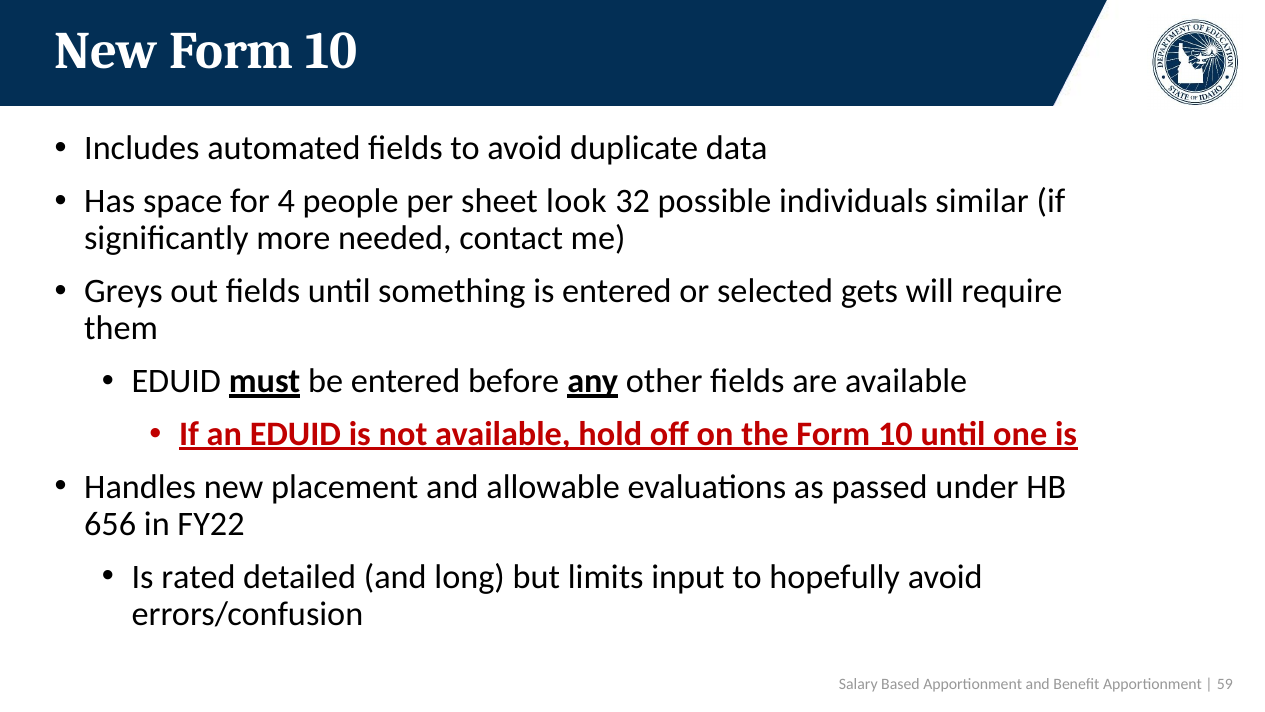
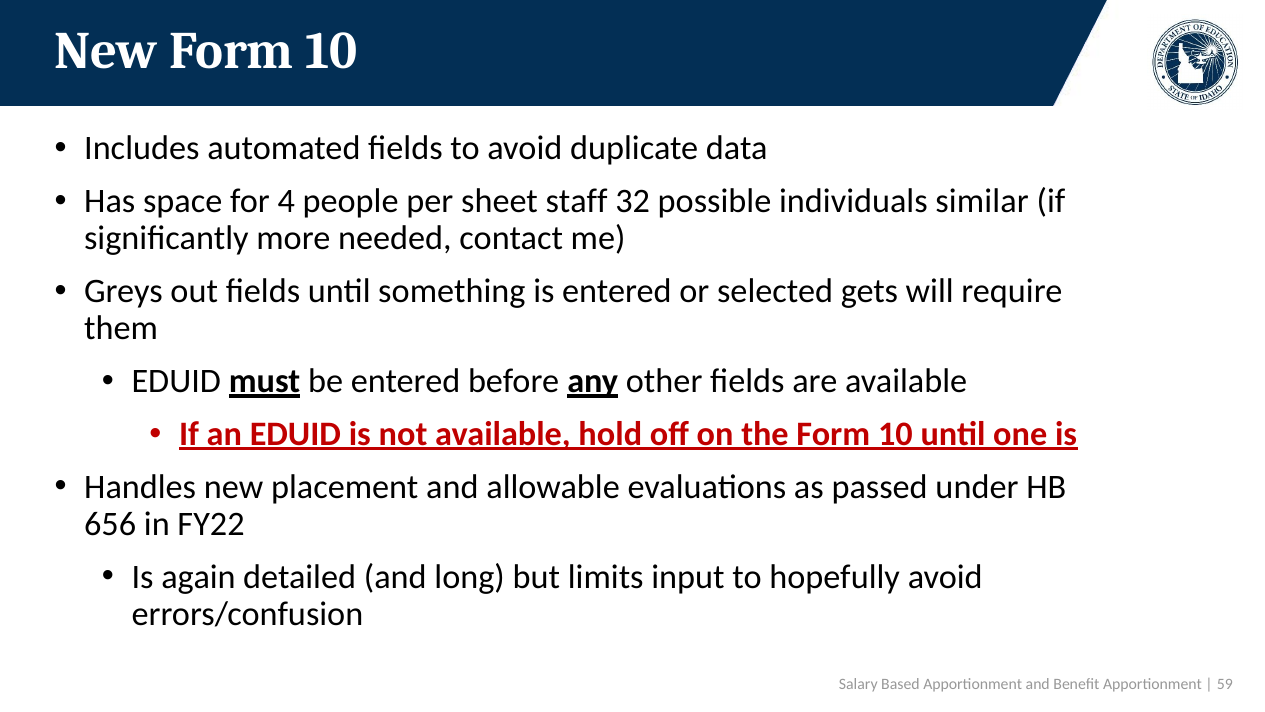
look: look -> staff (577, 201)
rated: rated -> again (198, 576)
